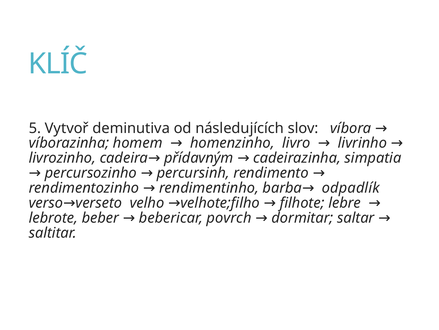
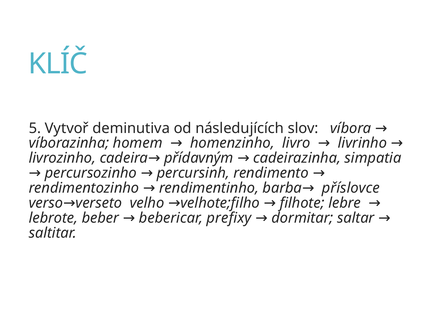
odpadlík: odpadlík -> příslovce (351, 188)
povrch: povrch -> prefixy (229, 217)
